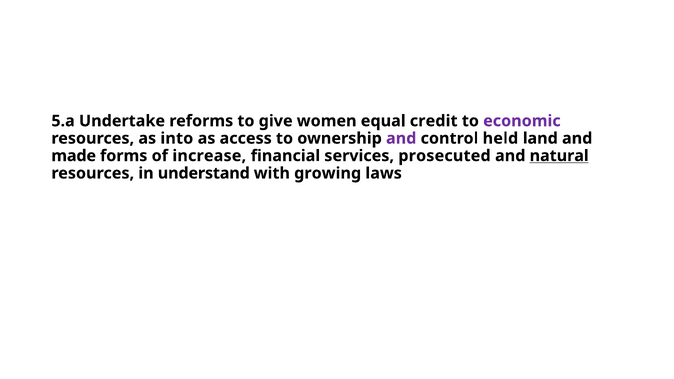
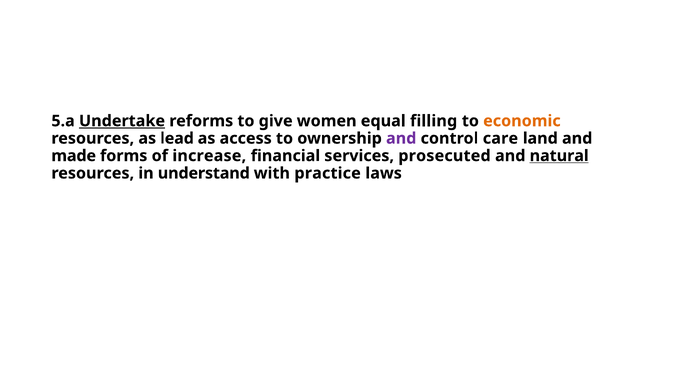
Undertake underline: none -> present (122, 121)
credit: credit -> filling (434, 121)
economic colour: purple -> orange (522, 121)
into: into -> lead (177, 138)
held: held -> care (500, 138)
growing: growing -> practice (328, 173)
